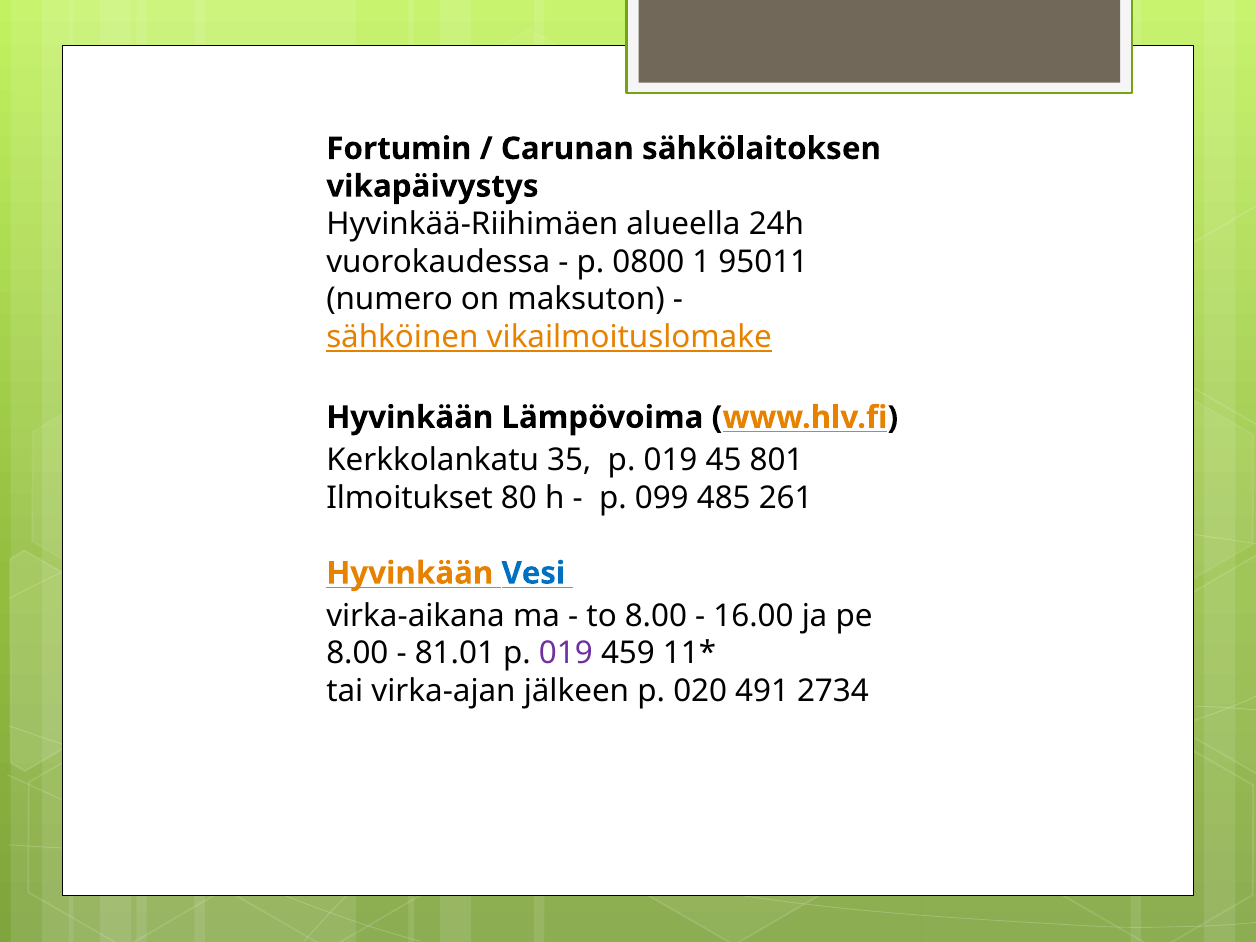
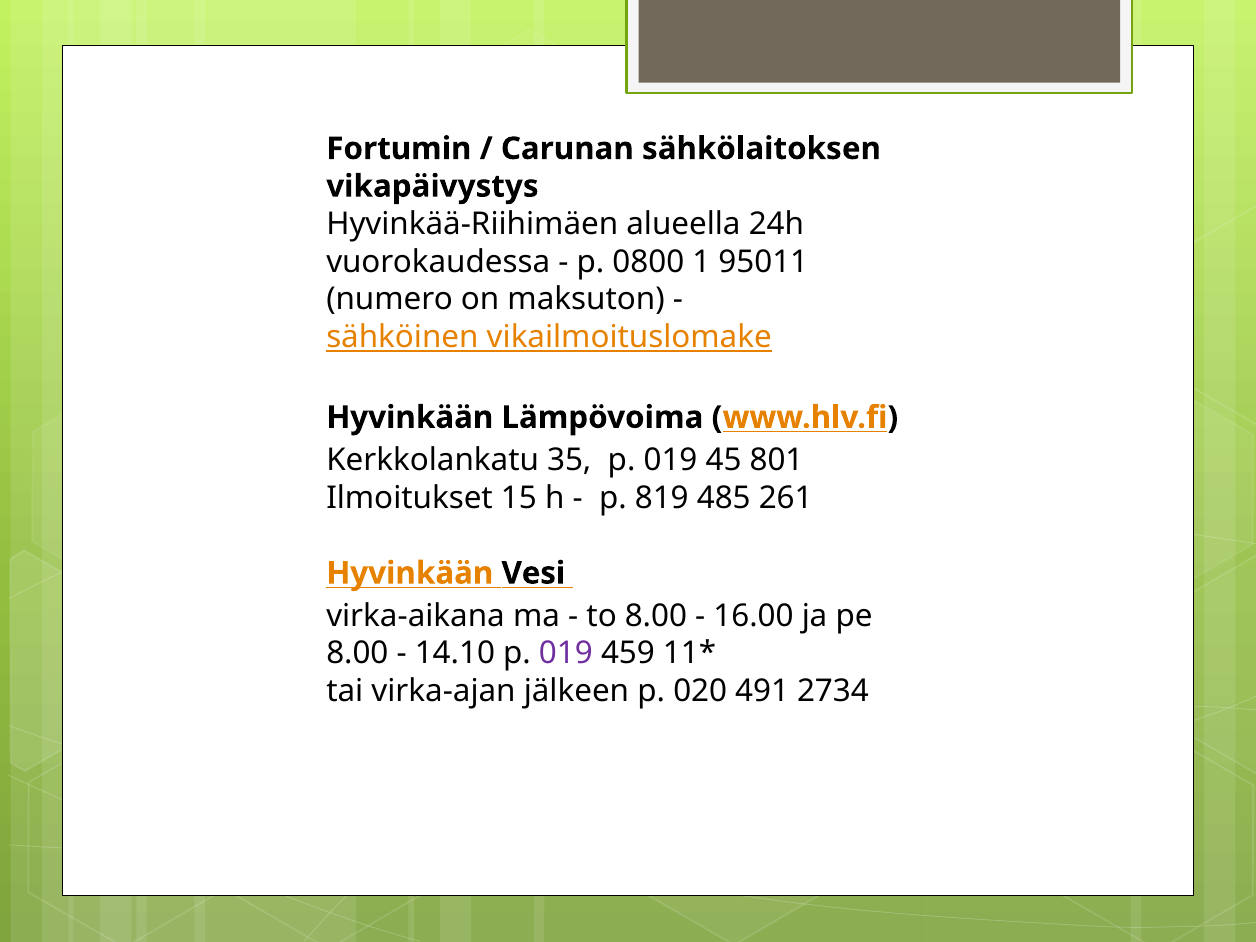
80: 80 -> 15 (519, 498)
099: 099 -> 819 (662, 498)
Vesi colour: blue -> black (533, 573)
81.01: 81.01 -> 14.10 (455, 654)
